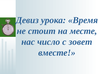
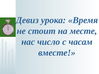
зовет: зовет -> часам (81, 42)
